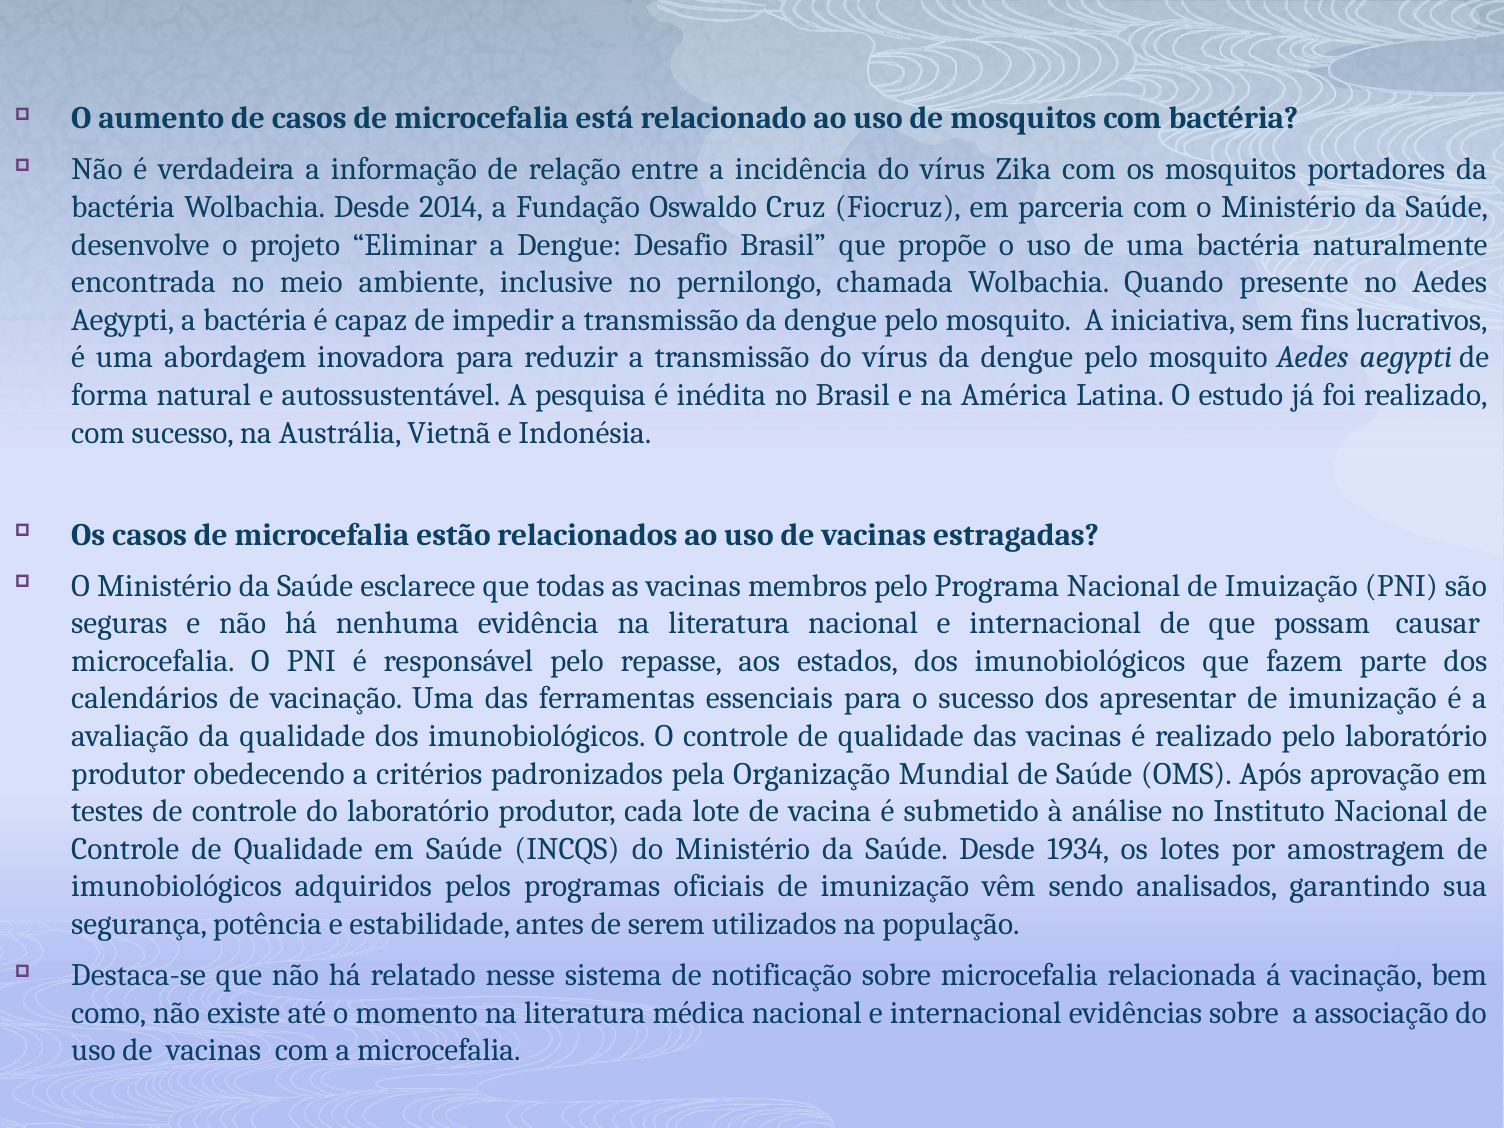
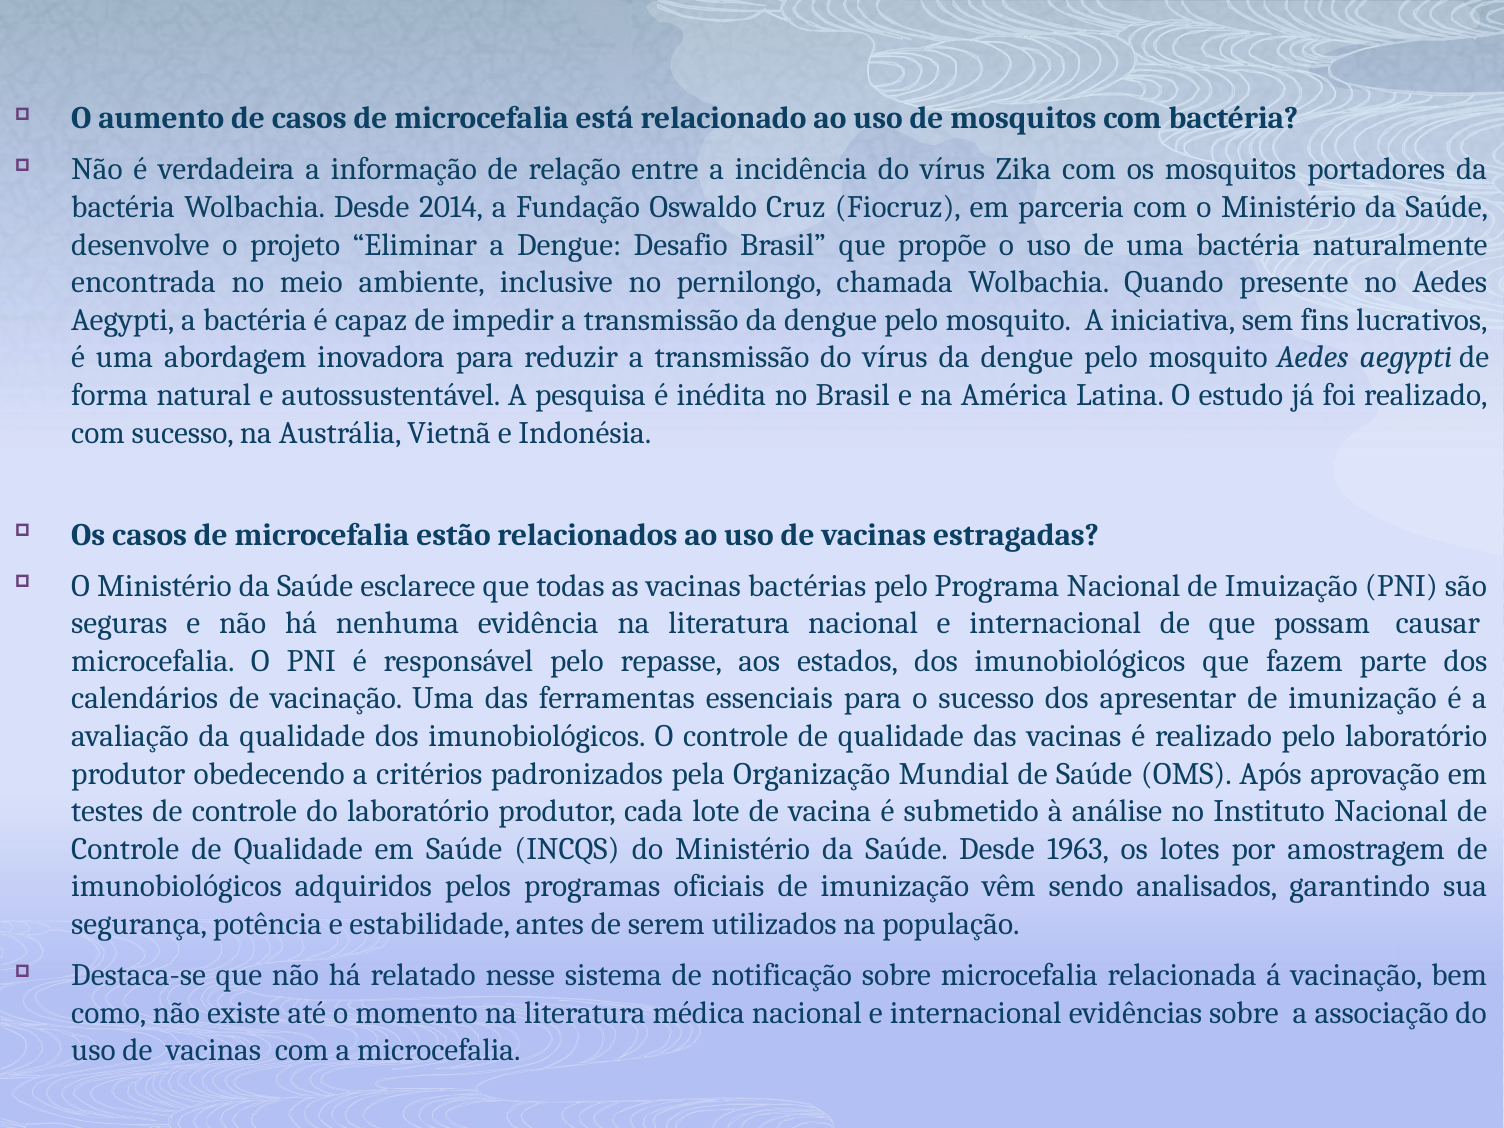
membros: membros -> bactérias (807, 586)
1934: 1934 -> 1963 (1078, 849)
